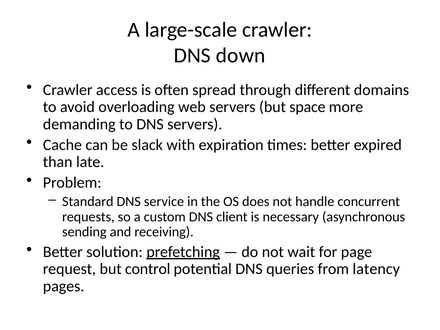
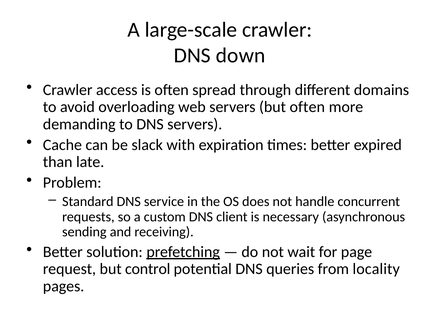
but space: space -> often (307, 107)
latency: latency -> locality (376, 269)
